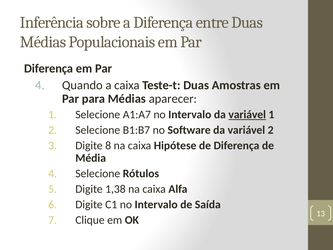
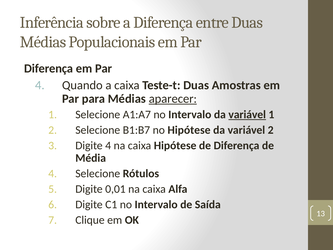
aparecer underline: none -> present (173, 99)
no Software: Software -> Hipótese (189, 130)
Digite 8: 8 -> 4 (108, 145)
1,38: 1,38 -> 0,01 (115, 189)
